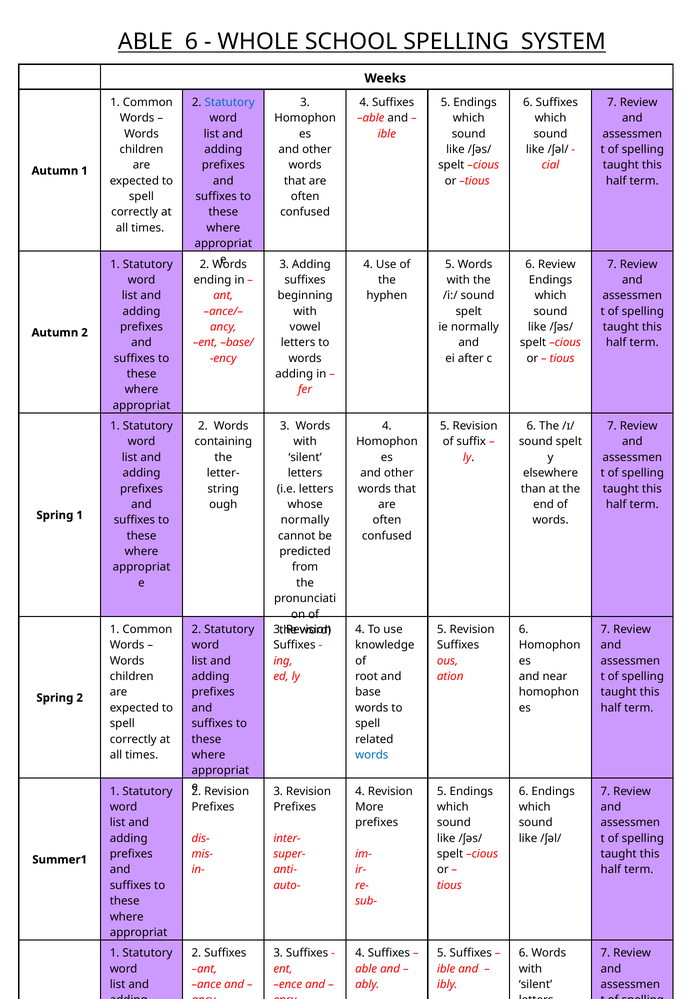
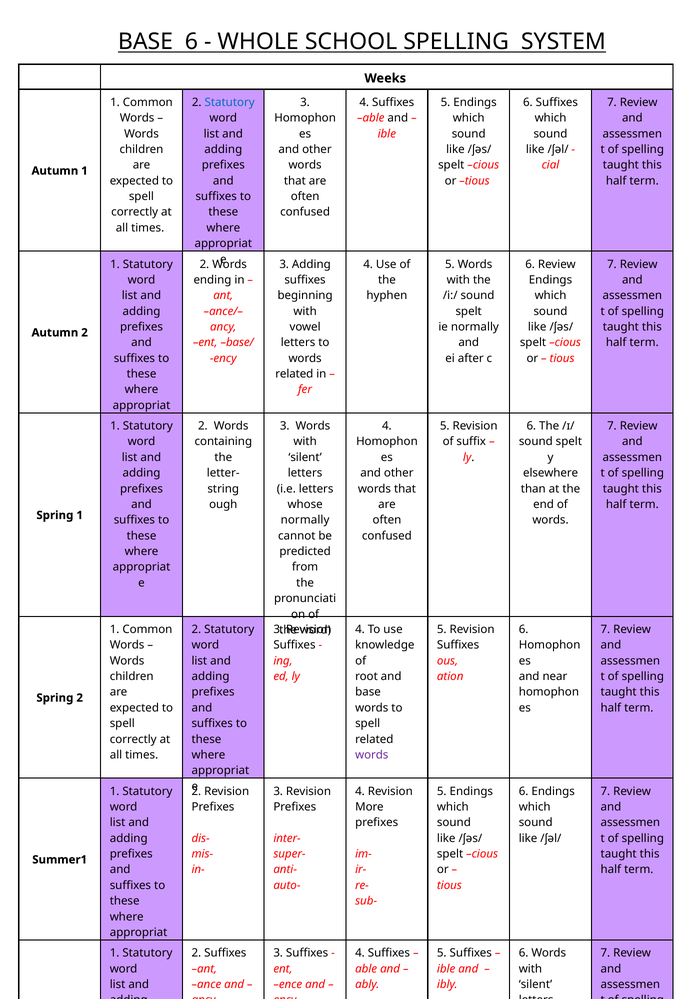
ABLE: ABLE -> BASE (145, 41)
adding: adding -> related (294, 374)
words colour: blue -> purple (372, 755)
